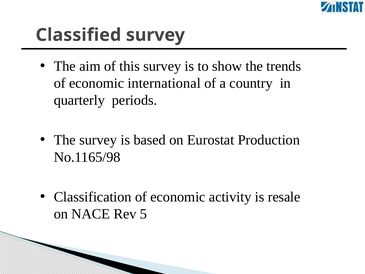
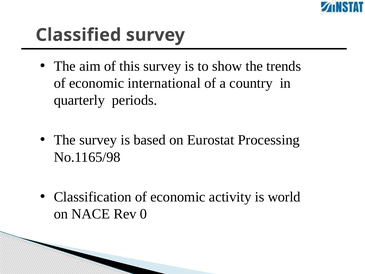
Production: Production -> Processing (269, 140)
resale: resale -> world (284, 197)
5: 5 -> 0 (144, 214)
